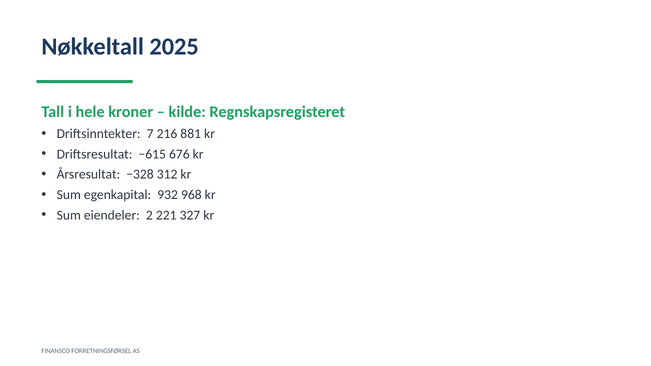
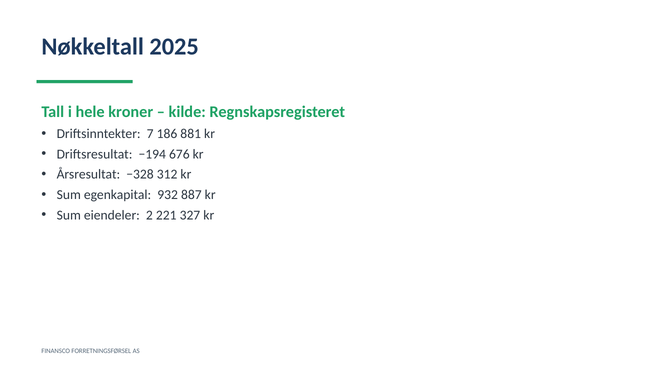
216: 216 -> 186 (167, 134)
−615: −615 -> −194 (152, 154)
968: 968 -> 887 (191, 195)
